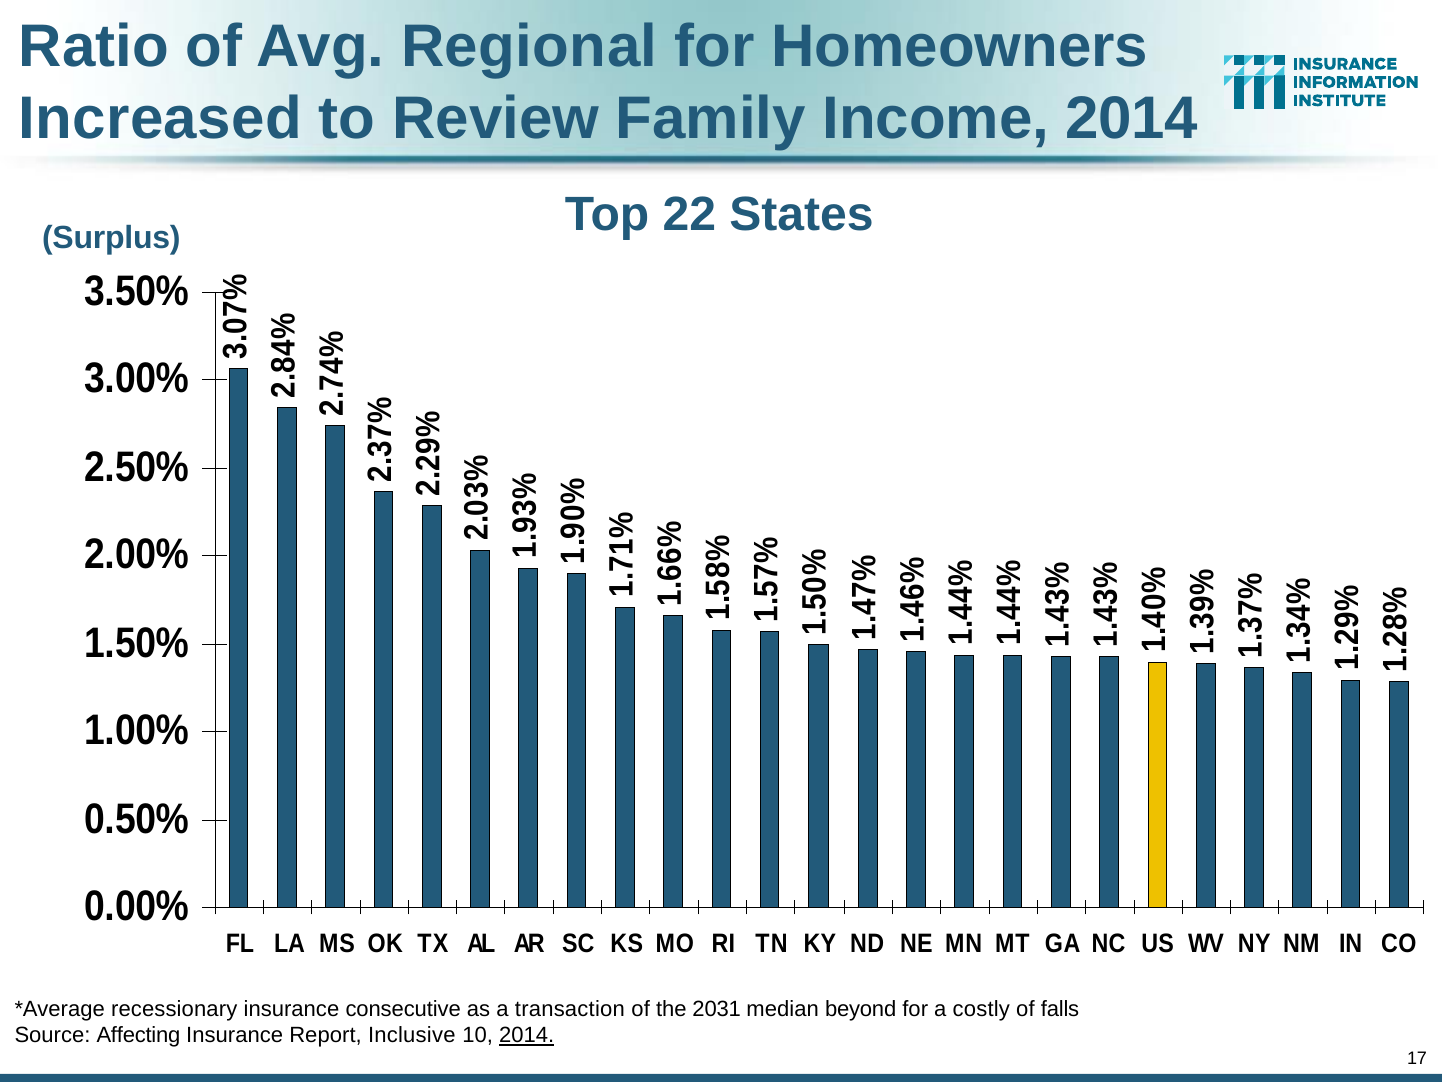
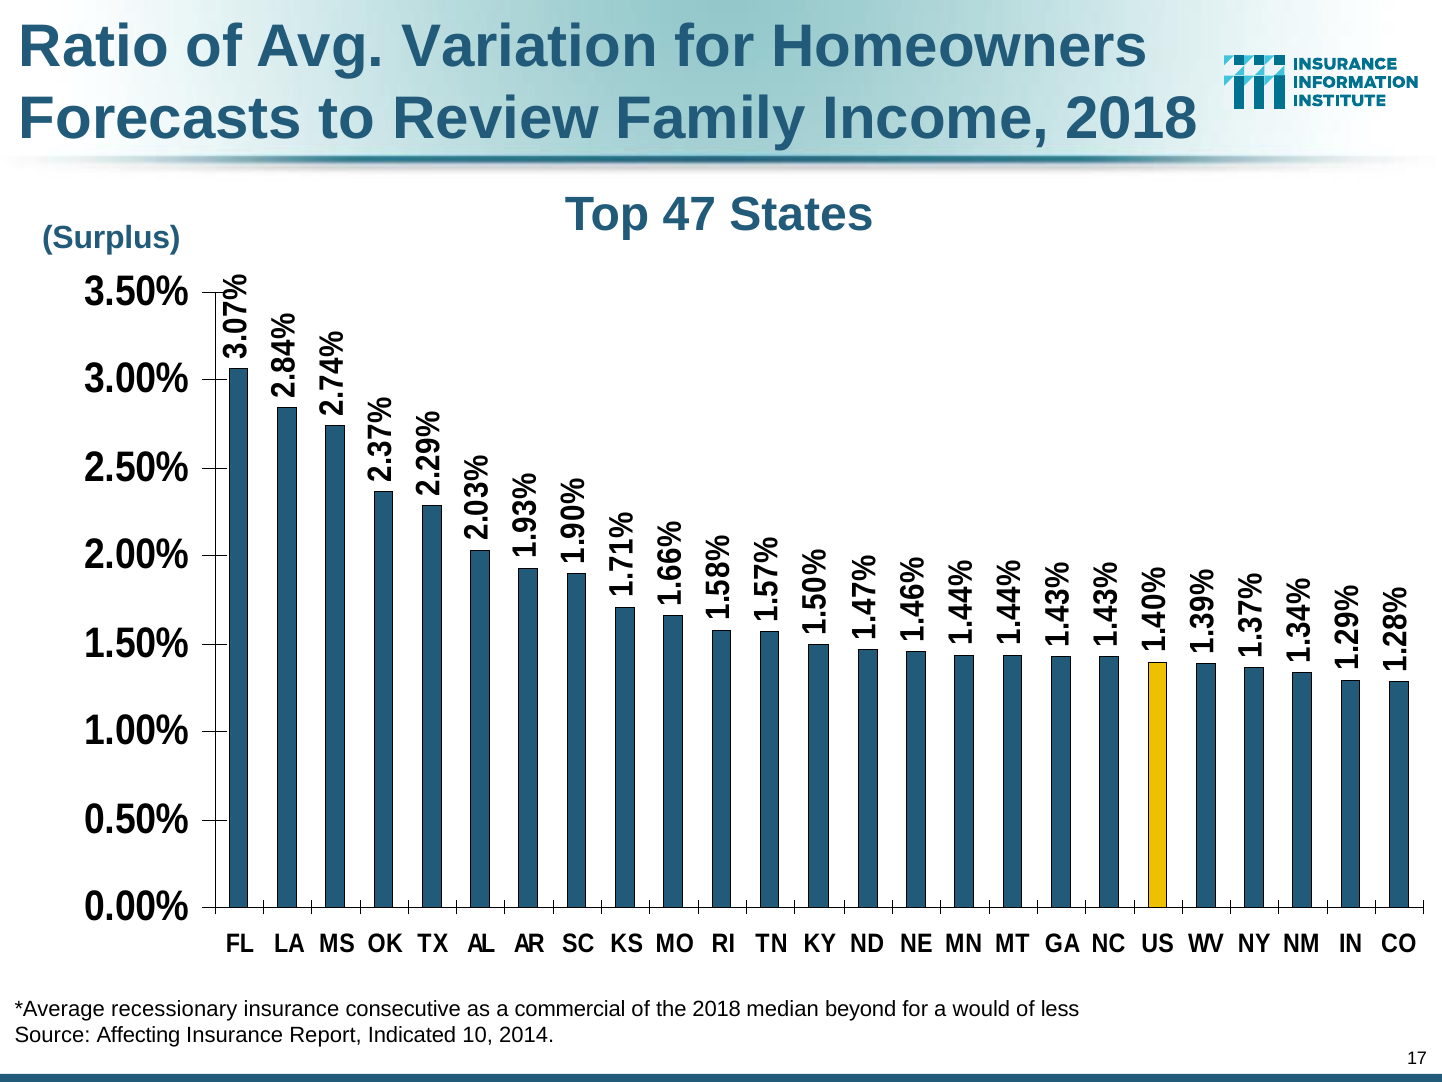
Regional: Regional -> Variation (529, 47)
Increased: Increased -> Forecasts (161, 119)
Income 2014: 2014 -> 2018 (1132, 119)
22: 22 -> 47 (689, 215)
transaction: transaction -> commercial (570, 1009)
the 2031: 2031 -> 2018 (717, 1009)
costly: costly -> would (981, 1009)
falls: falls -> less (1060, 1009)
Inclusive: Inclusive -> Indicated (412, 1035)
2014 underline: present -> none (527, 1035)
